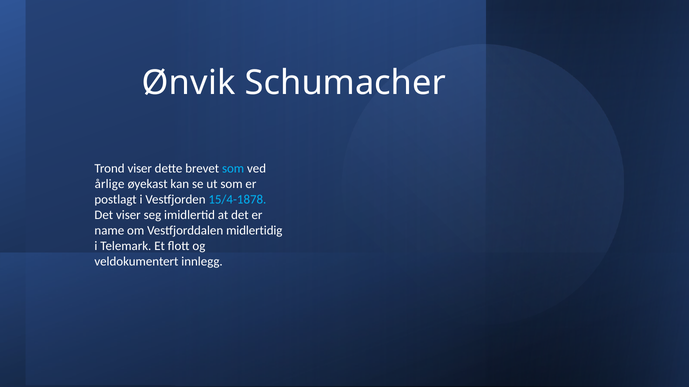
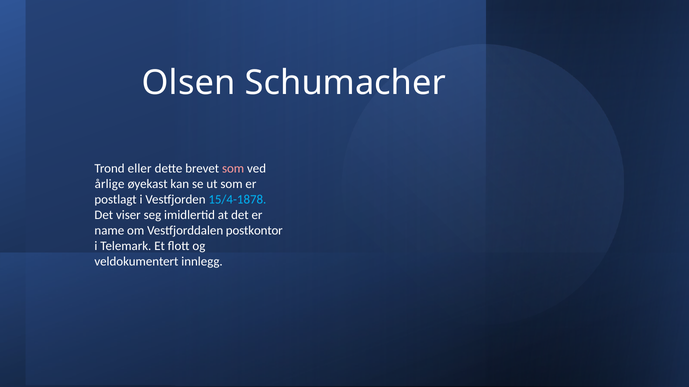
Ønvik: Ønvik -> Olsen (189, 83)
Trond viser: viser -> eller (140, 169)
som colour: light blue -> pink (233, 169)
midlertidig: midlertidig -> postkontor (254, 231)
